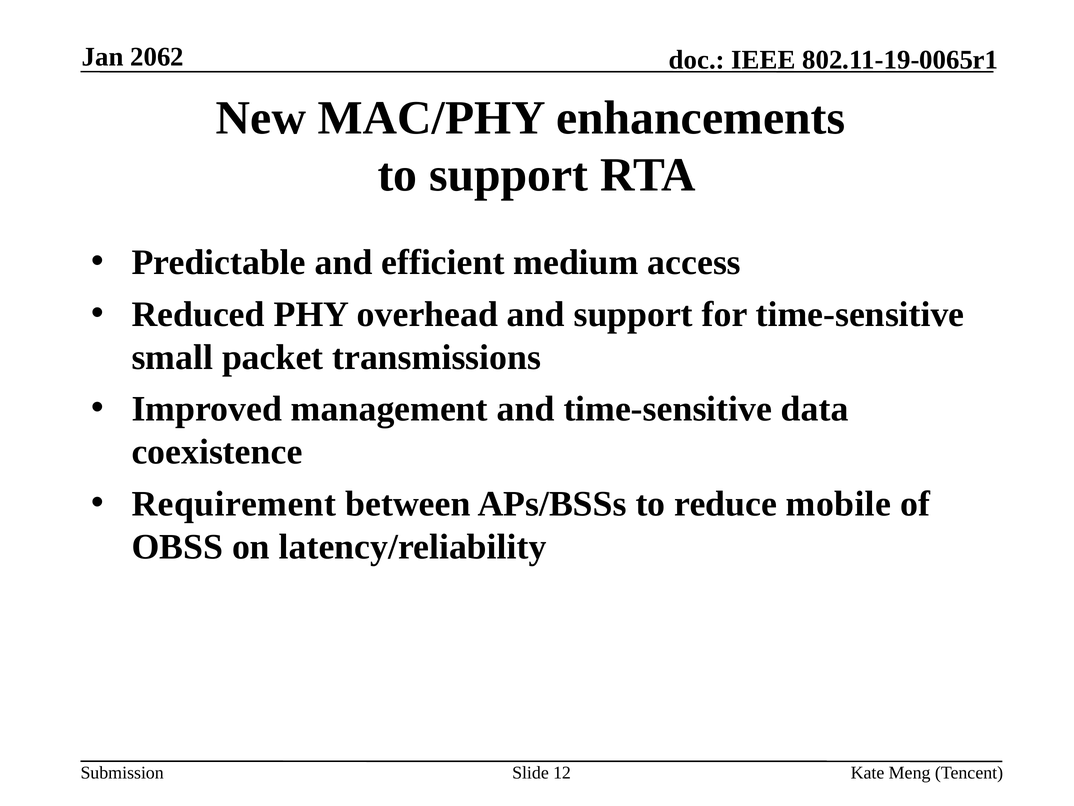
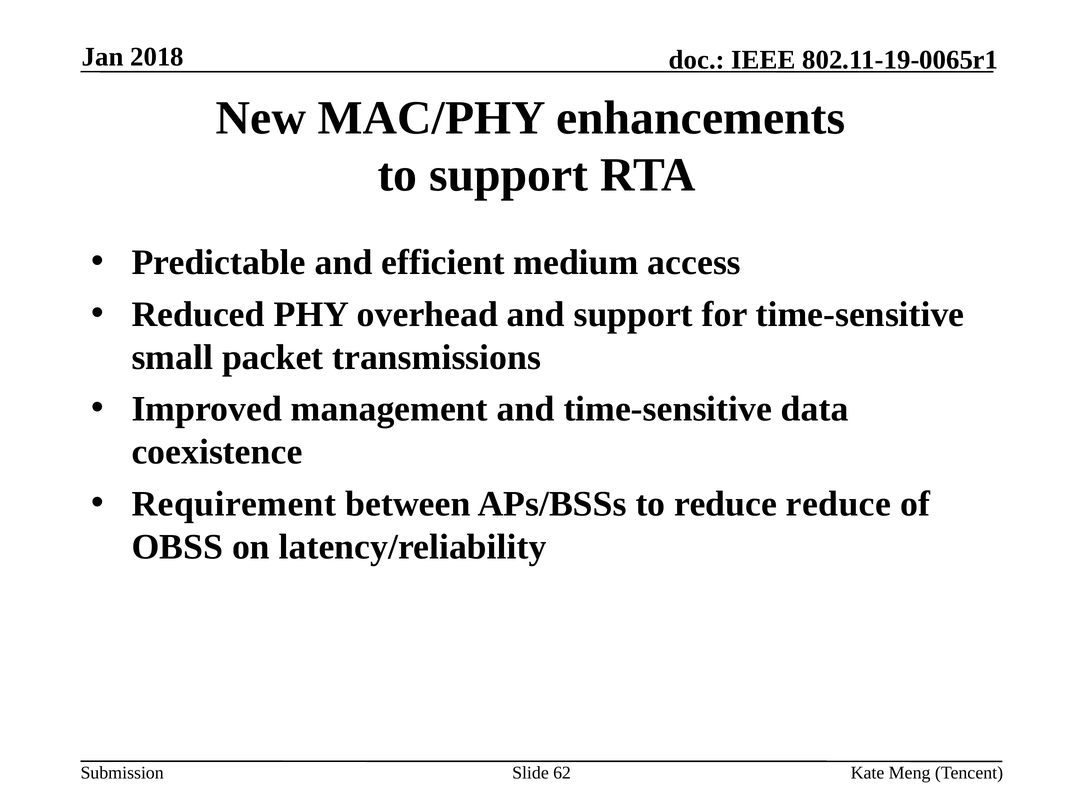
2062: 2062 -> 2018 (157, 57)
reduce mobile: mobile -> reduce (838, 504)
12: 12 -> 62 (562, 773)
